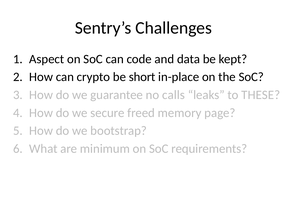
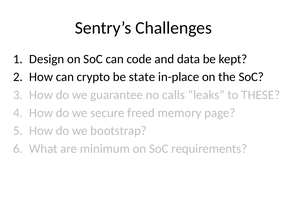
Aspect: Aspect -> Design (47, 59)
short: short -> state (142, 77)
